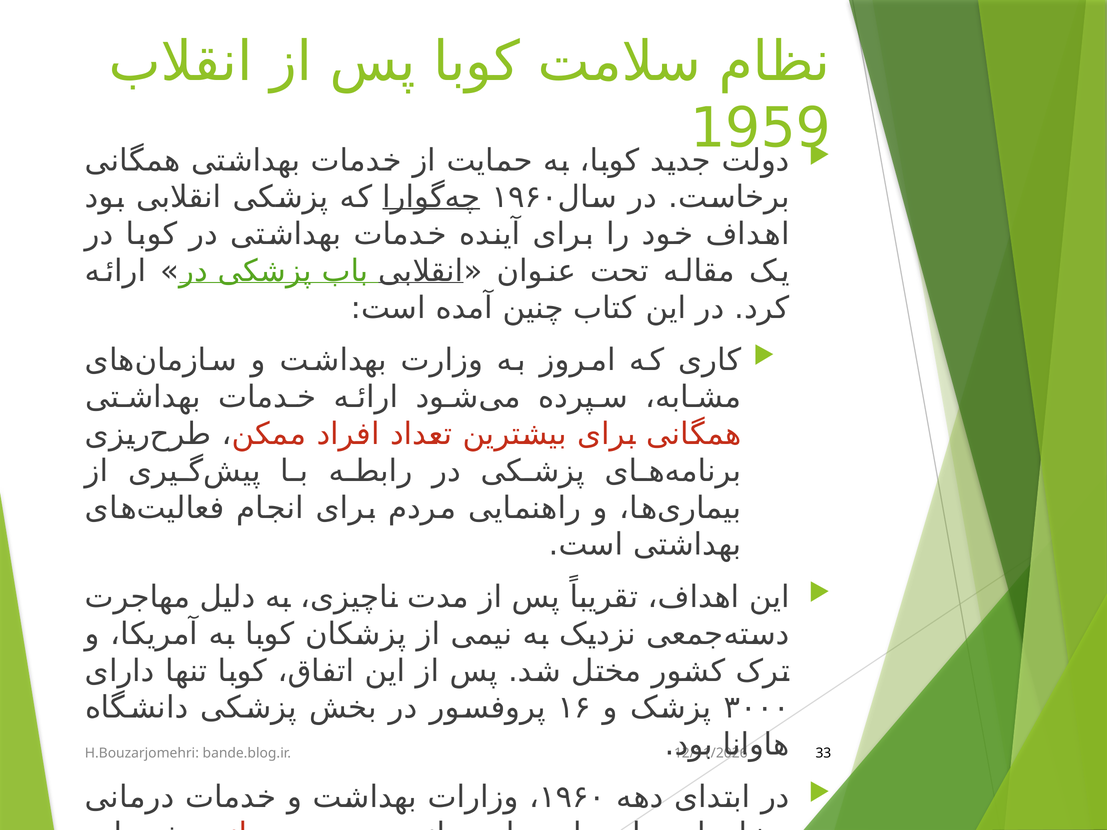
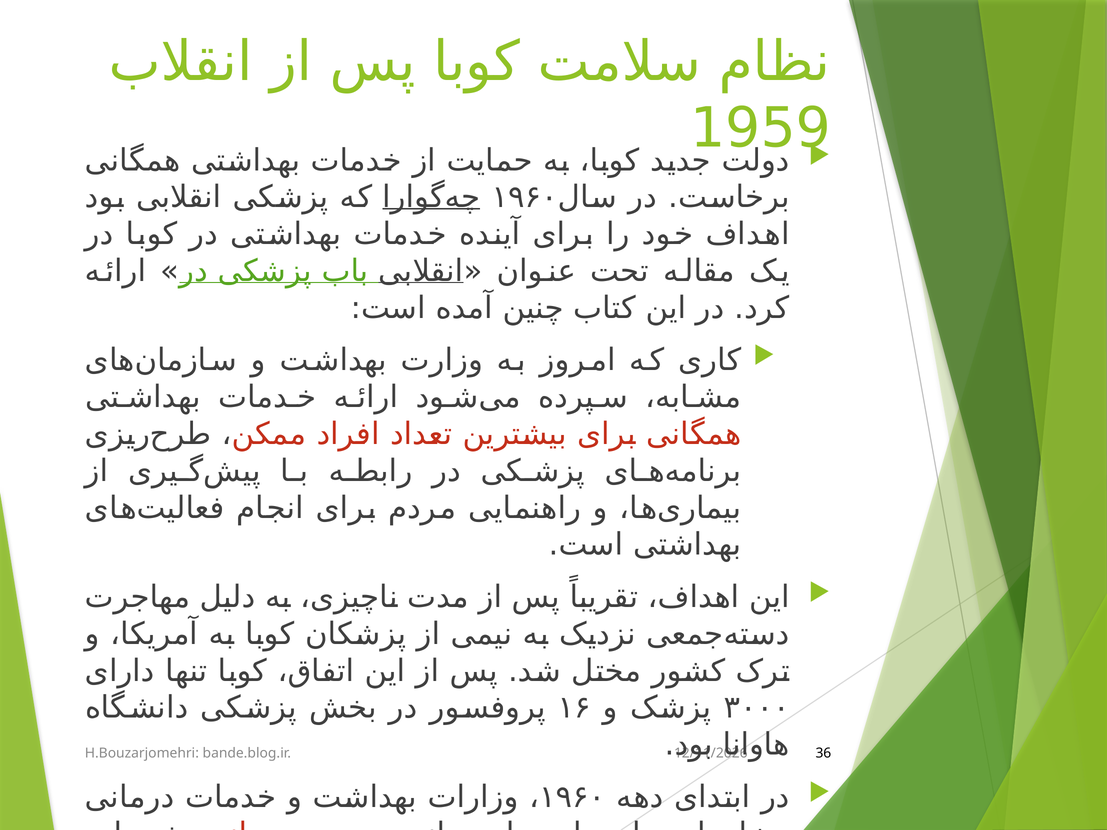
33: 33 -> 36 (823, 753)
